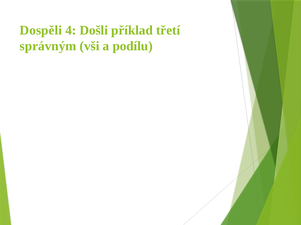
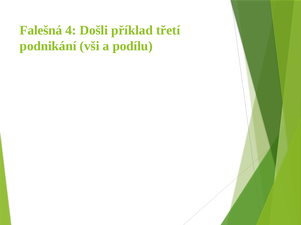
Dospěli: Dospěli -> Falešná (41, 30)
správným: správným -> podnikání (48, 46)
